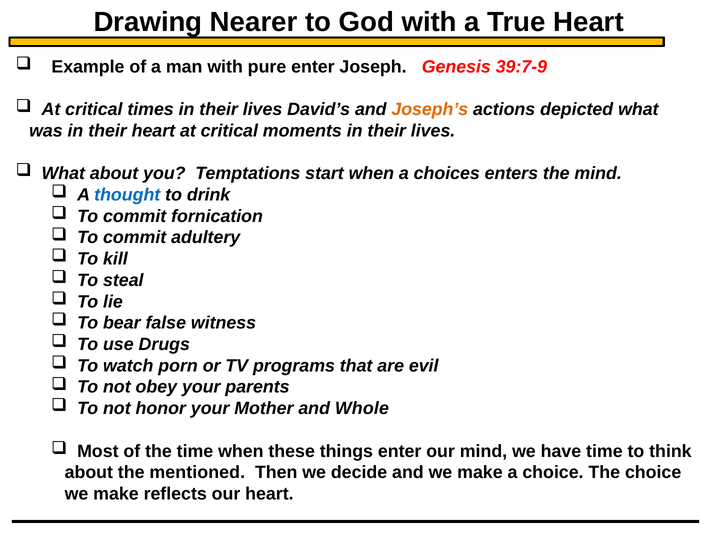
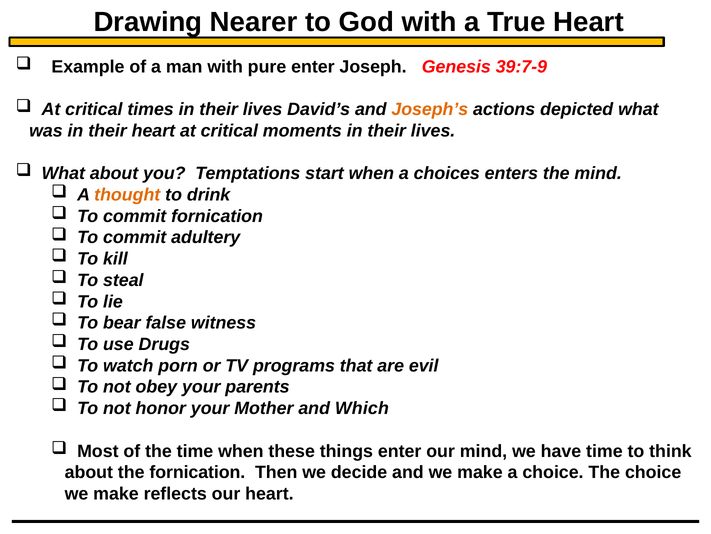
thought colour: blue -> orange (127, 195)
Whole: Whole -> Which (362, 408)
the mentioned: mentioned -> fornication (197, 472)
